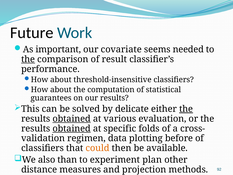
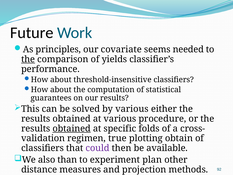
important: important -> principles (58, 49)
result: result -> yields (114, 59)
by delicate: delicate -> various (132, 109)
the underline: present -> none (186, 109)
obtained underline: present -> none (72, 119)
evaluation: evaluation -> procedure (162, 119)
data: data -> true (117, 138)
before: before -> obtain (179, 138)
could colour: orange -> purple (98, 148)
